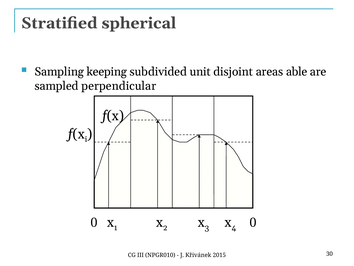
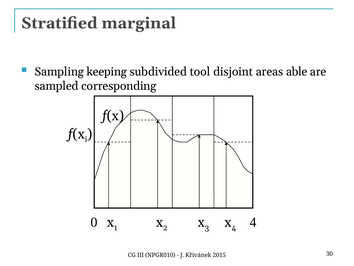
spherical: spherical -> marginal (139, 23)
unit: unit -> tool (200, 72)
perpendicular: perpendicular -> corresponding (119, 86)
0 0: 0 -> 4 (253, 222)
